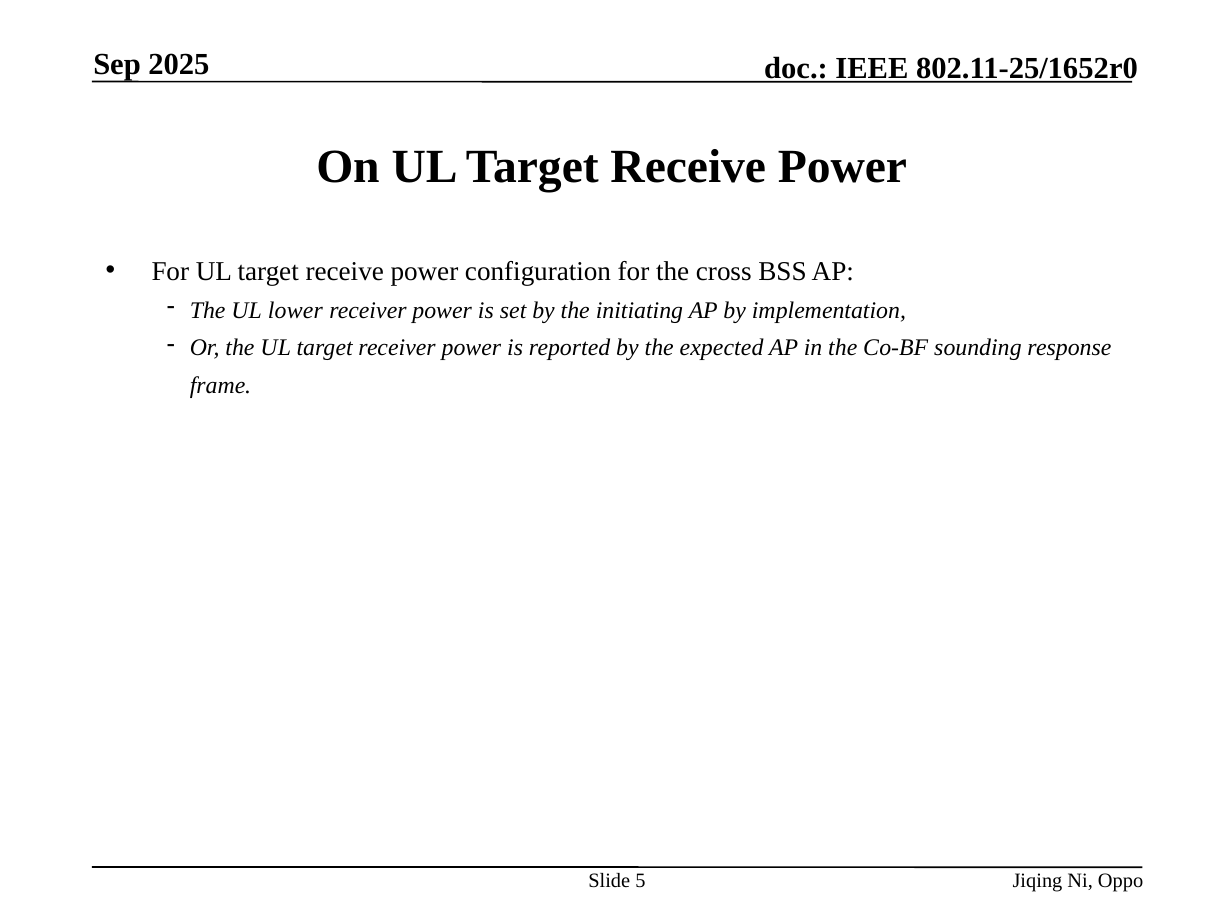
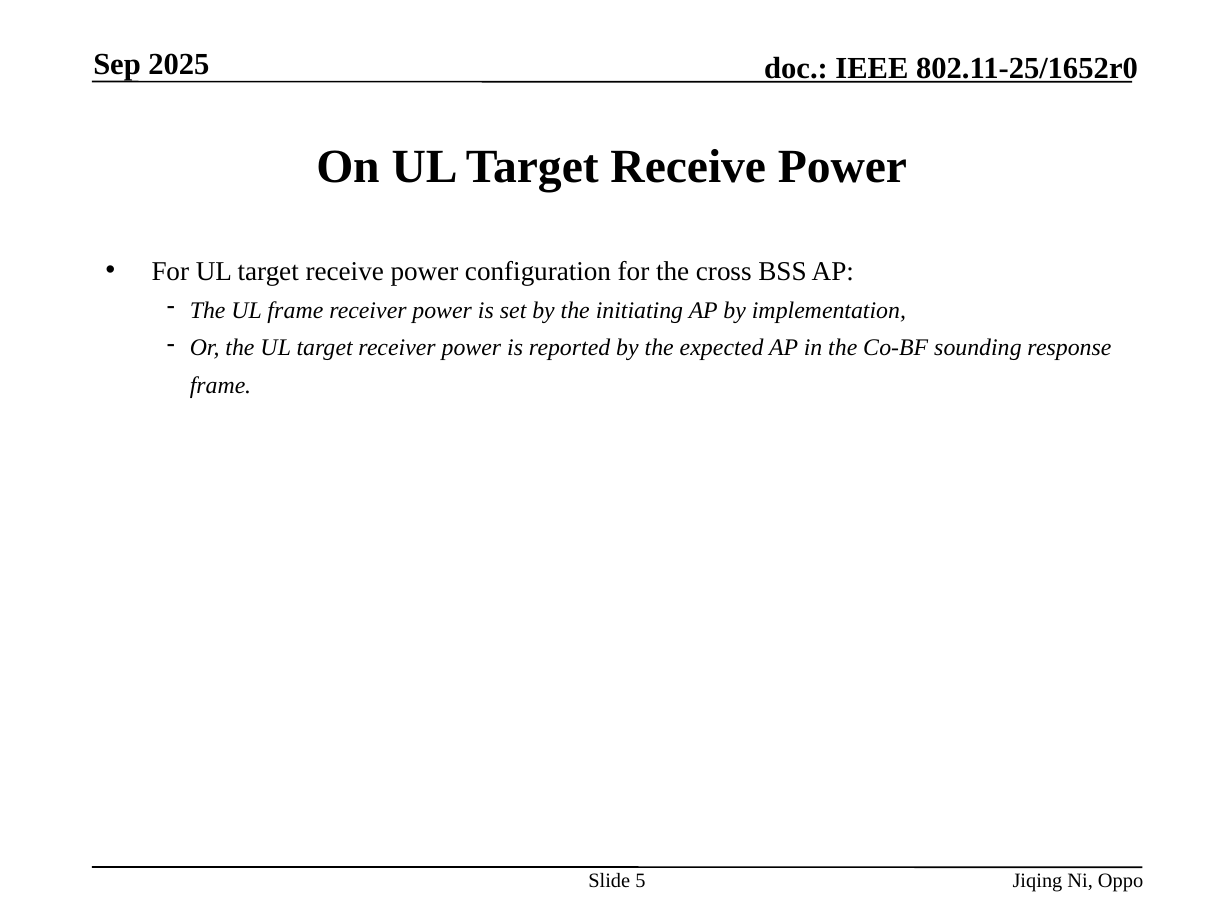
UL lower: lower -> frame (295, 311)
